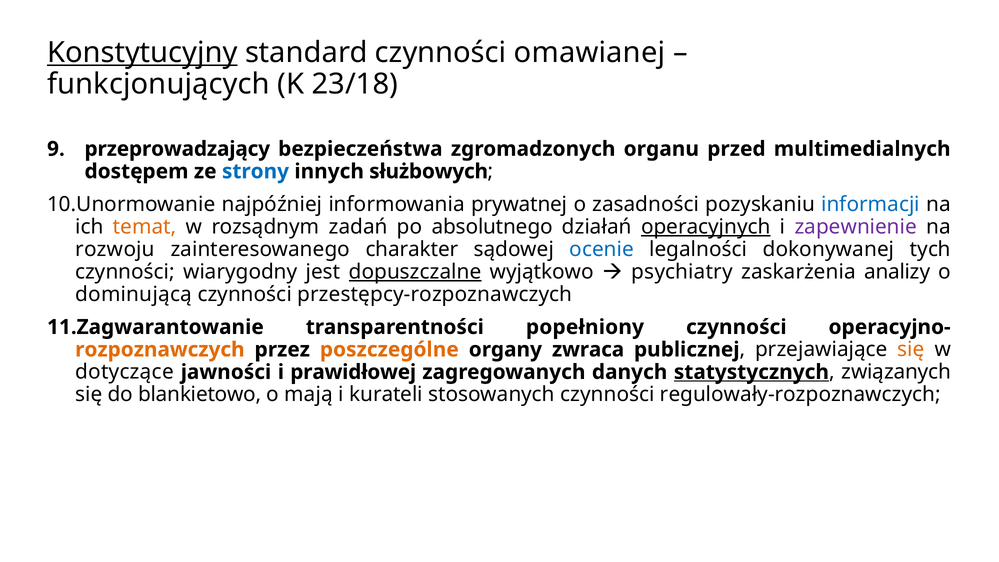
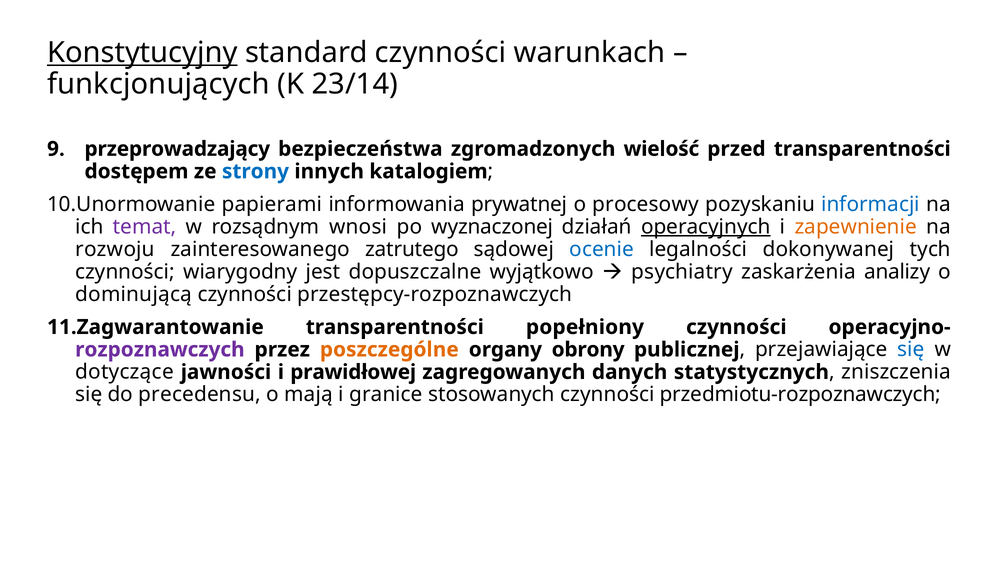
omawianej: omawianej -> warunkach (590, 53)
23/18: 23/18 -> 23/14 (355, 84)
organu: organu -> wielość (661, 149)
przed multimedialnych: multimedialnych -> transparentności (862, 149)
służbowych: służbowych -> katalogiem (429, 171)
najpóźniej: najpóźniej -> papierami (272, 204)
zasadności: zasadności -> procesowy (646, 204)
temat colour: orange -> purple (145, 227)
zadań: zadań -> wnosi (358, 227)
absolutnego: absolutnego -> wyznaczonej (492, 227)
zapewnienie colour: purple -> orange (856, 227)
charakter: charakter -> zatrutego (412, 249)
dopuszczalne underline: present -> none (415, 272)
rozpoznawczych colour: orange -> purple (160, 350)
zwraca: zwraca -> obrony (588, 350)
się colour: orange -> blue (911, 350)
statystycznych underline: present -> none (751, 372)
związanych: związanych -> zniszczenia (896, 372)
blankietowo: blankietowo -> precedensu (200, 395)
kurateli: kurateli -> granice (386, 395)
regulowały-rozpoznawczych: regulowały-rozpoznawczych -> przedmiotu-rozpoznawczych (800, 395)
